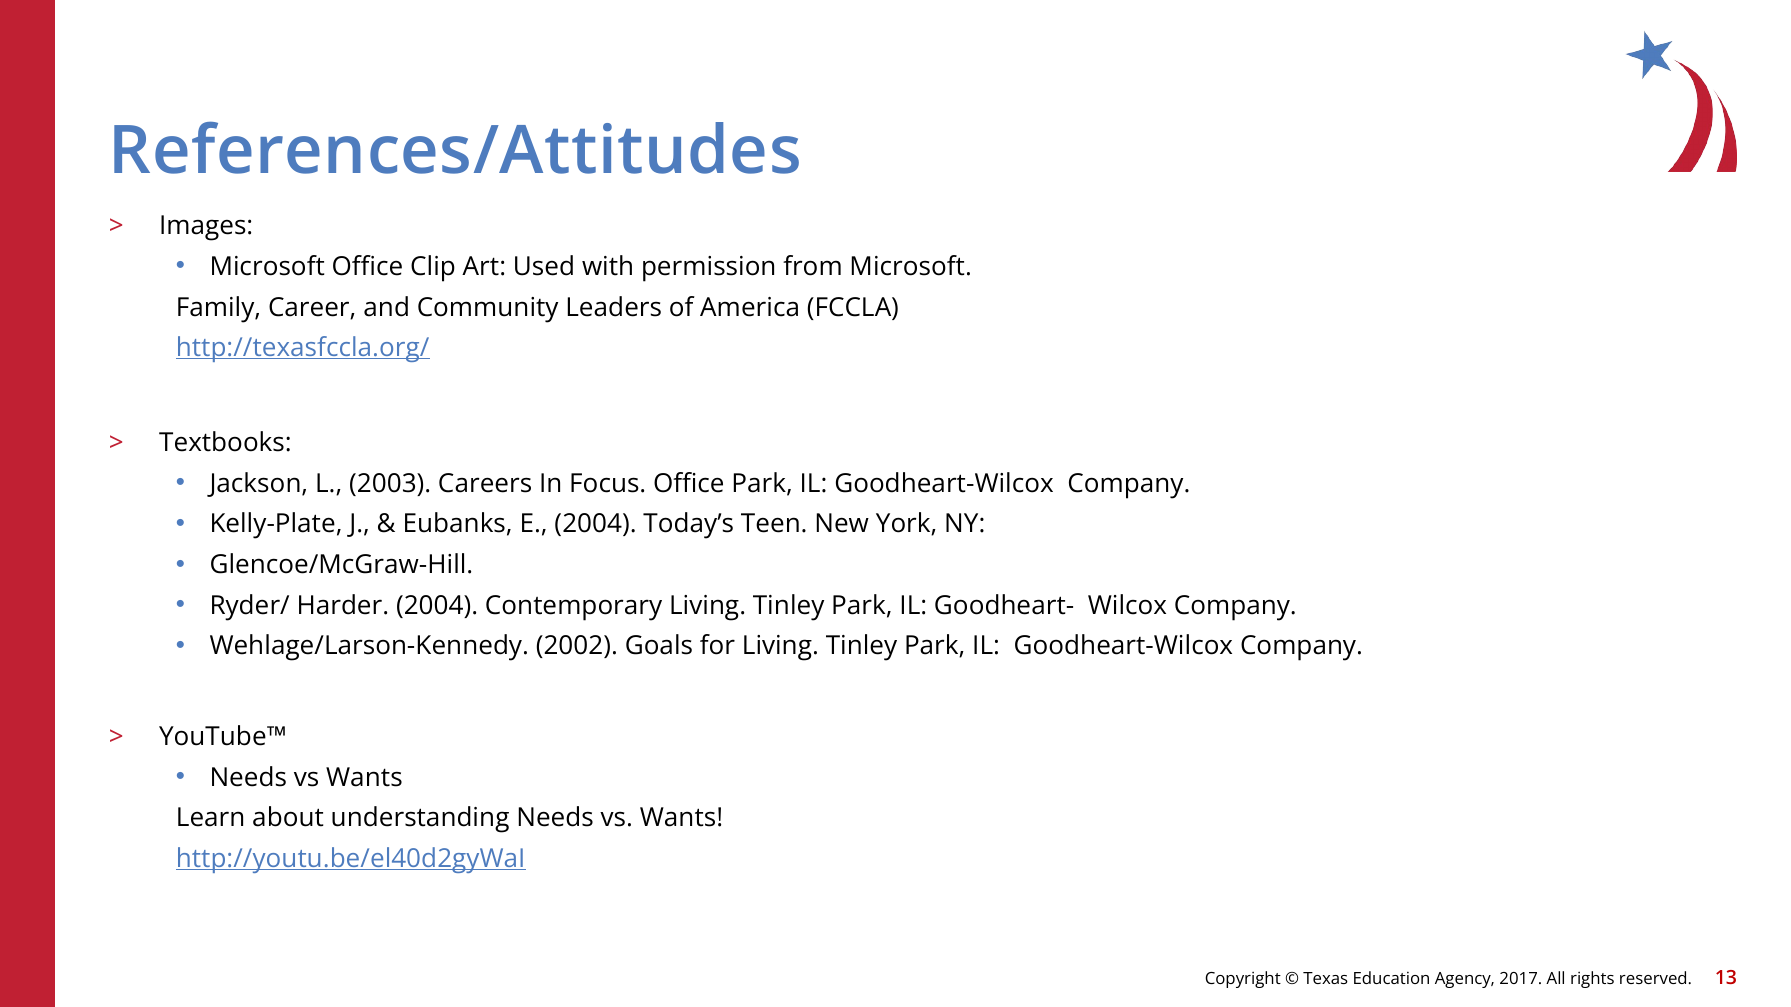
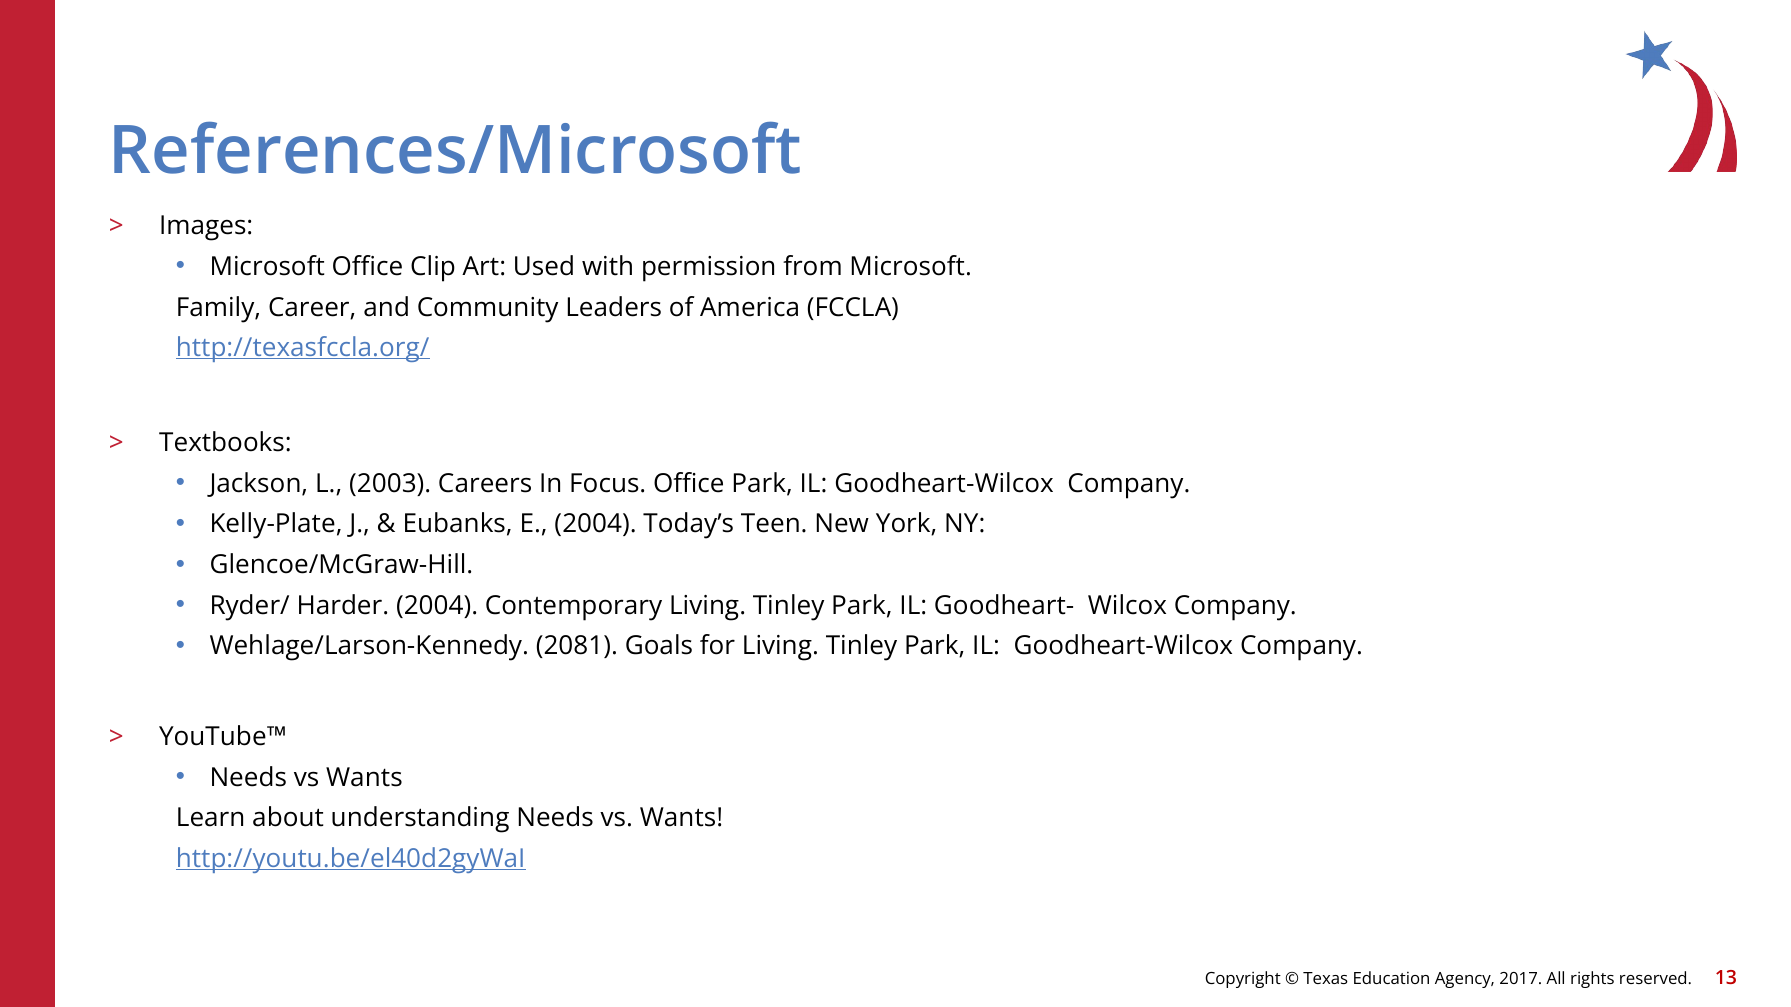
References/Attitudes: References/Attitudes -> References/Microsoft (456, 152)
2002: 2002 -> 2081 (577, 646)
